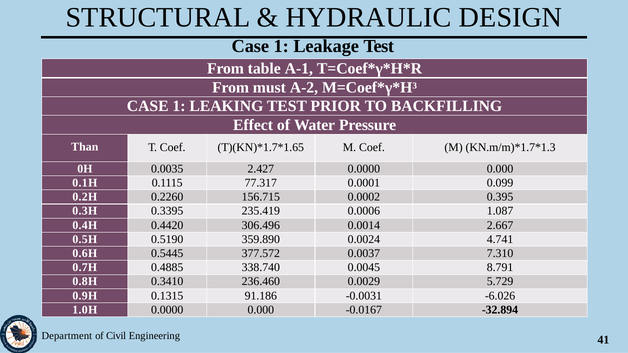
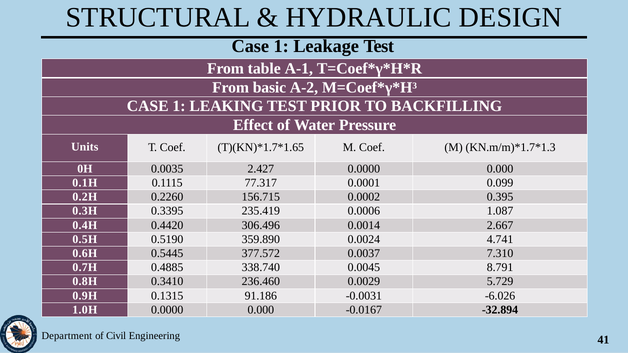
must: must -> basic (269, 87)
Than: Than -> Units (85, 147)
